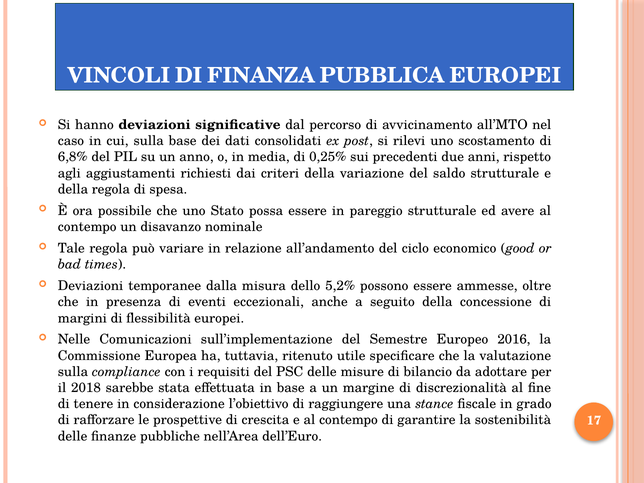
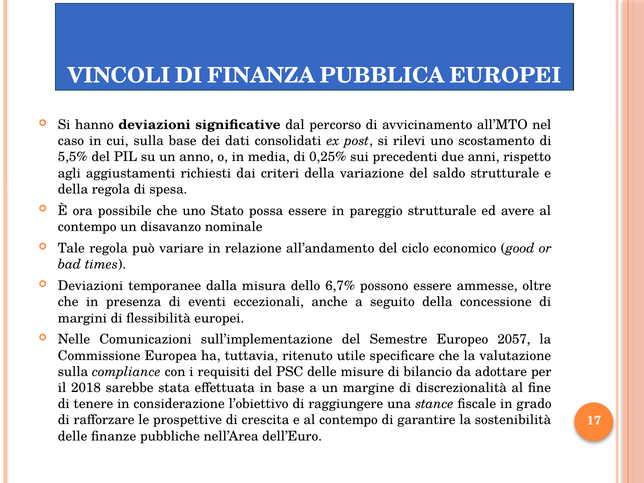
6,8%: 6,8% -> 5,5% (73, 157)
5,2%: 5,2% -> 6,7% (340, 286)
2016: 2016 -> 2057 (514, 340)
